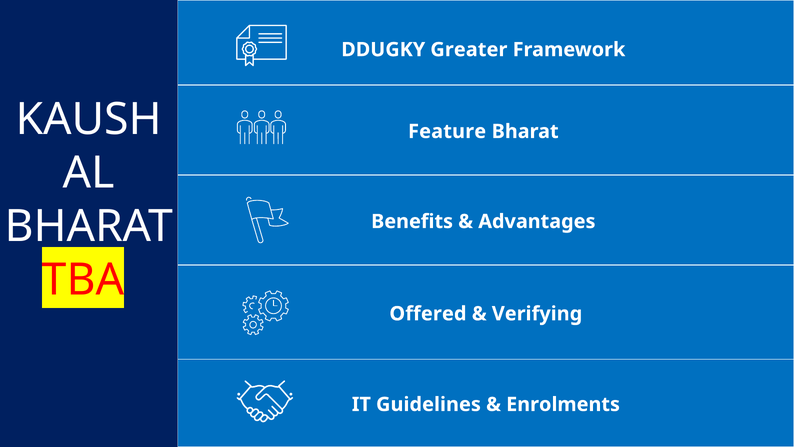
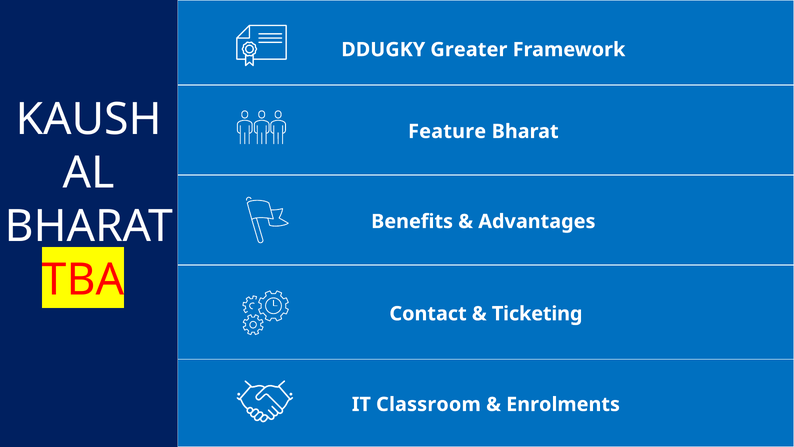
Offered: Offered -> Contact (428, 313)
Verifying: Verifying -> Ticketing (537, 313)
Guidelines: Guidelines -> Classroom (428, 404)
